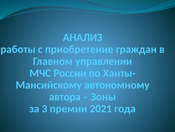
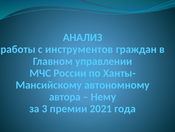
приобретение: приобретение -> инструментов (79, 49)
Зоны: Зоны -> Нему (103, 96)
